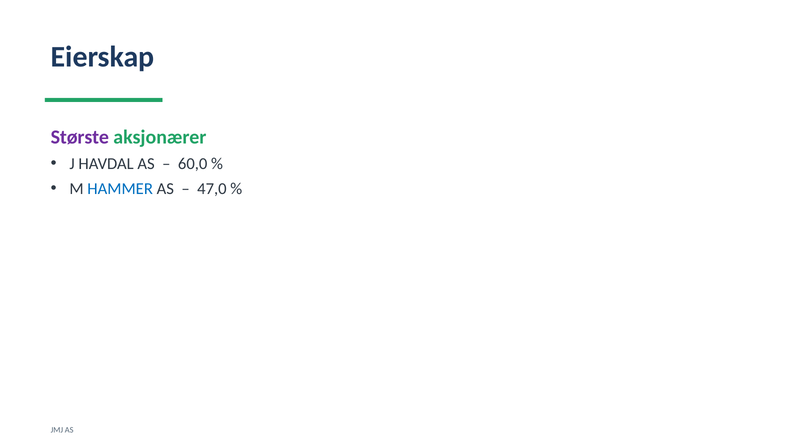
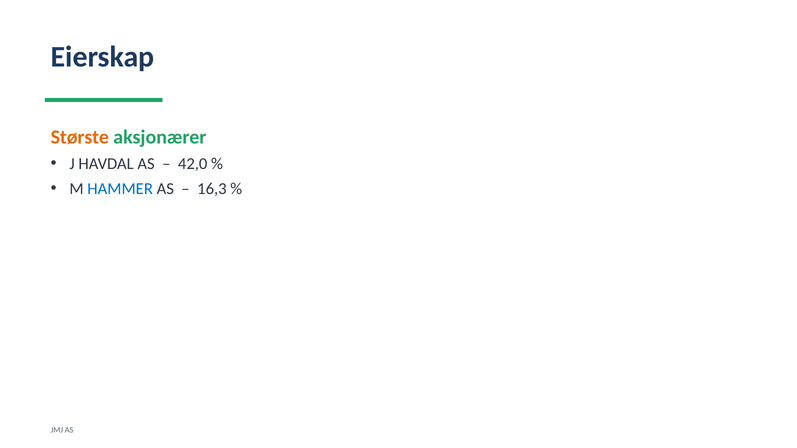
Største colour: purple -> orange (80, 137)
60,0: 60,0 -> 42,0 (193, 164)
47,0: 47,0 -> 16,3 (212, 189)
